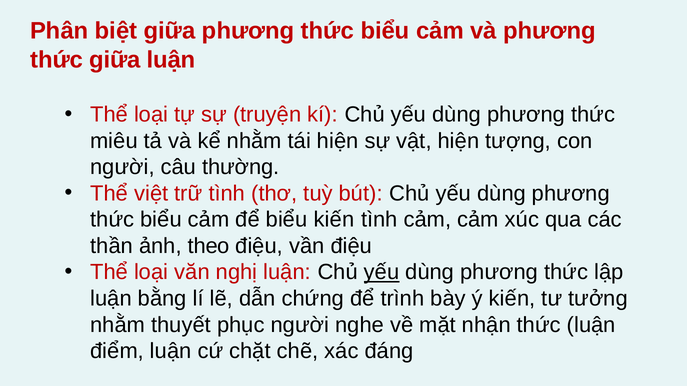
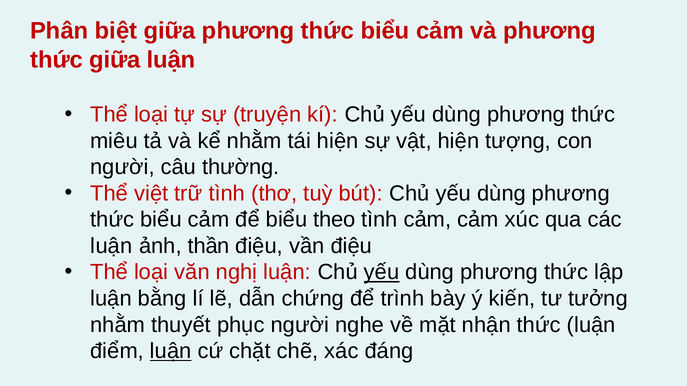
biểu kiến: kiến -> theo (334, 220)
thần: thần -> luận (112, 246)
theo: theo -> thần (209, 246)
luận underline: none -> present (171, 352)
